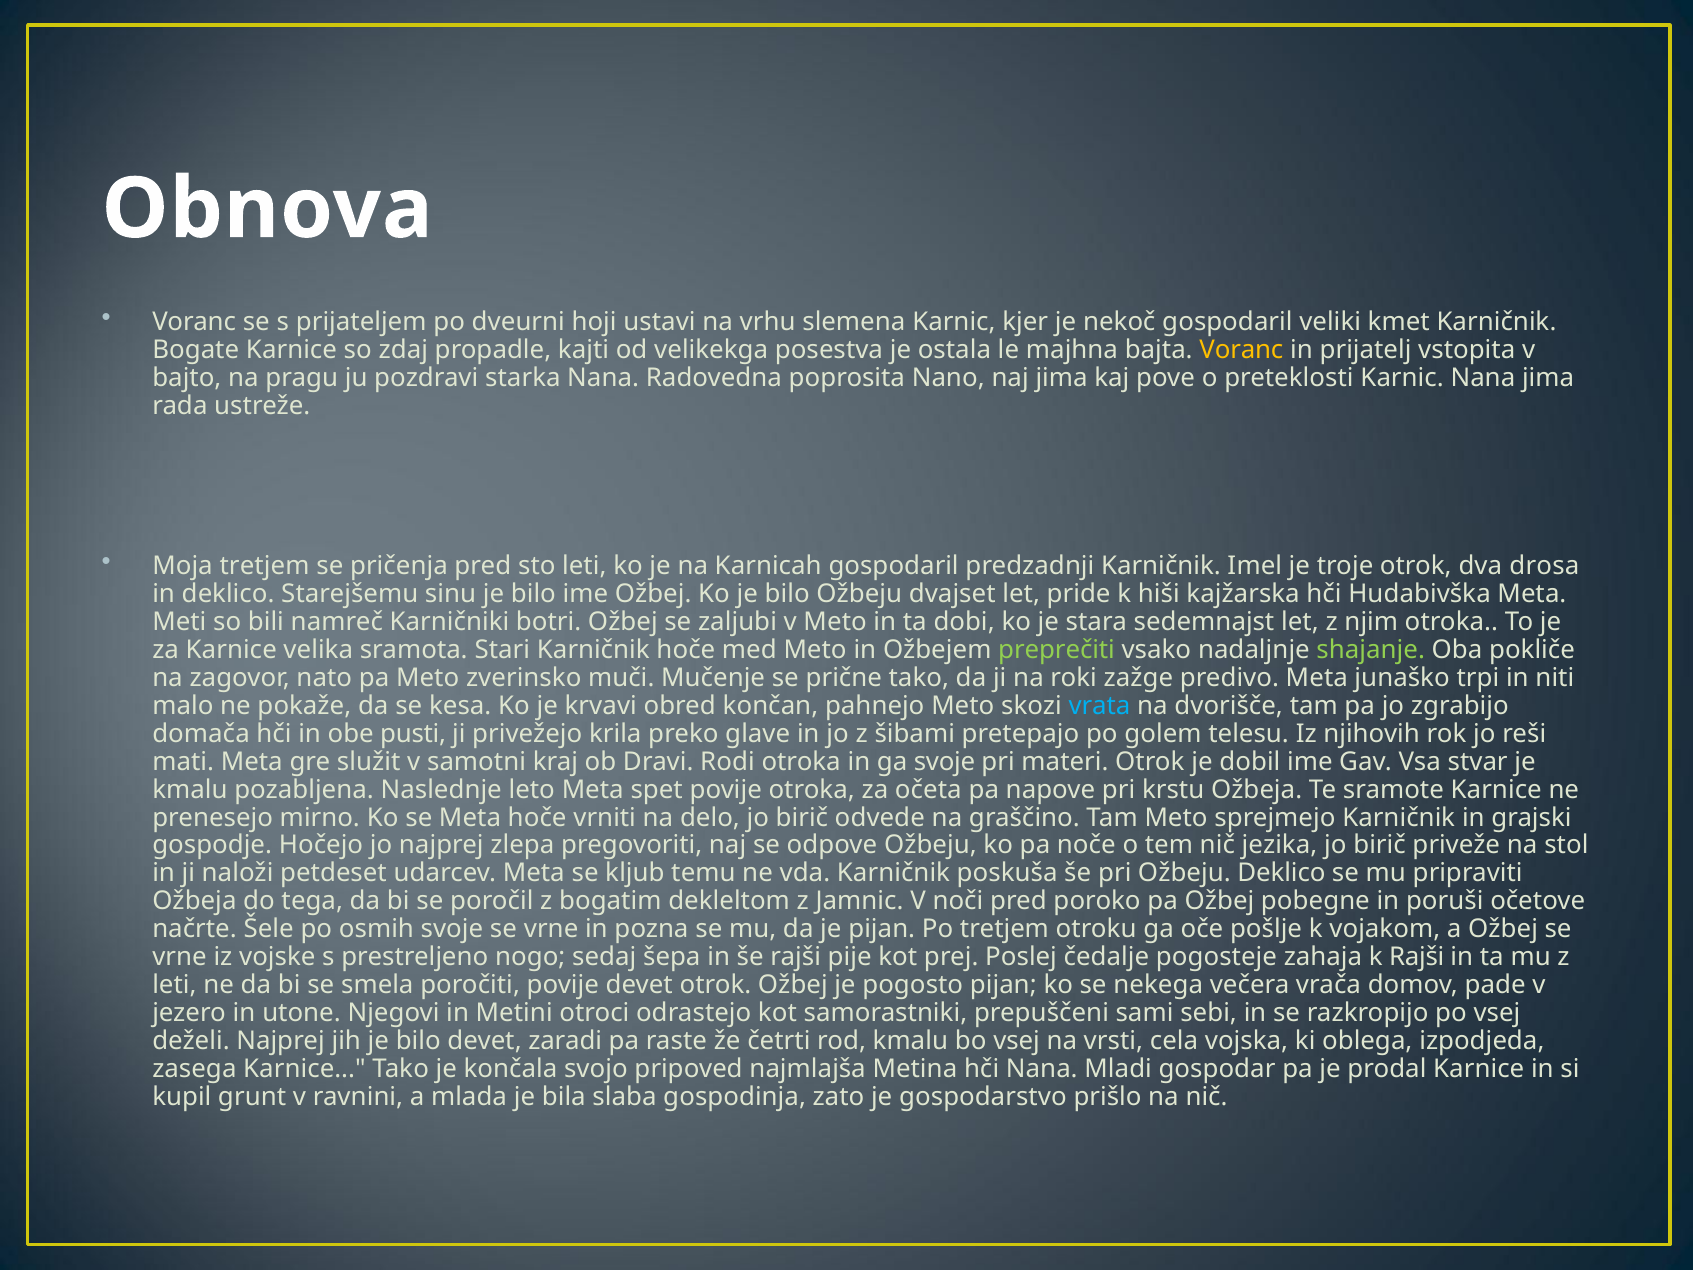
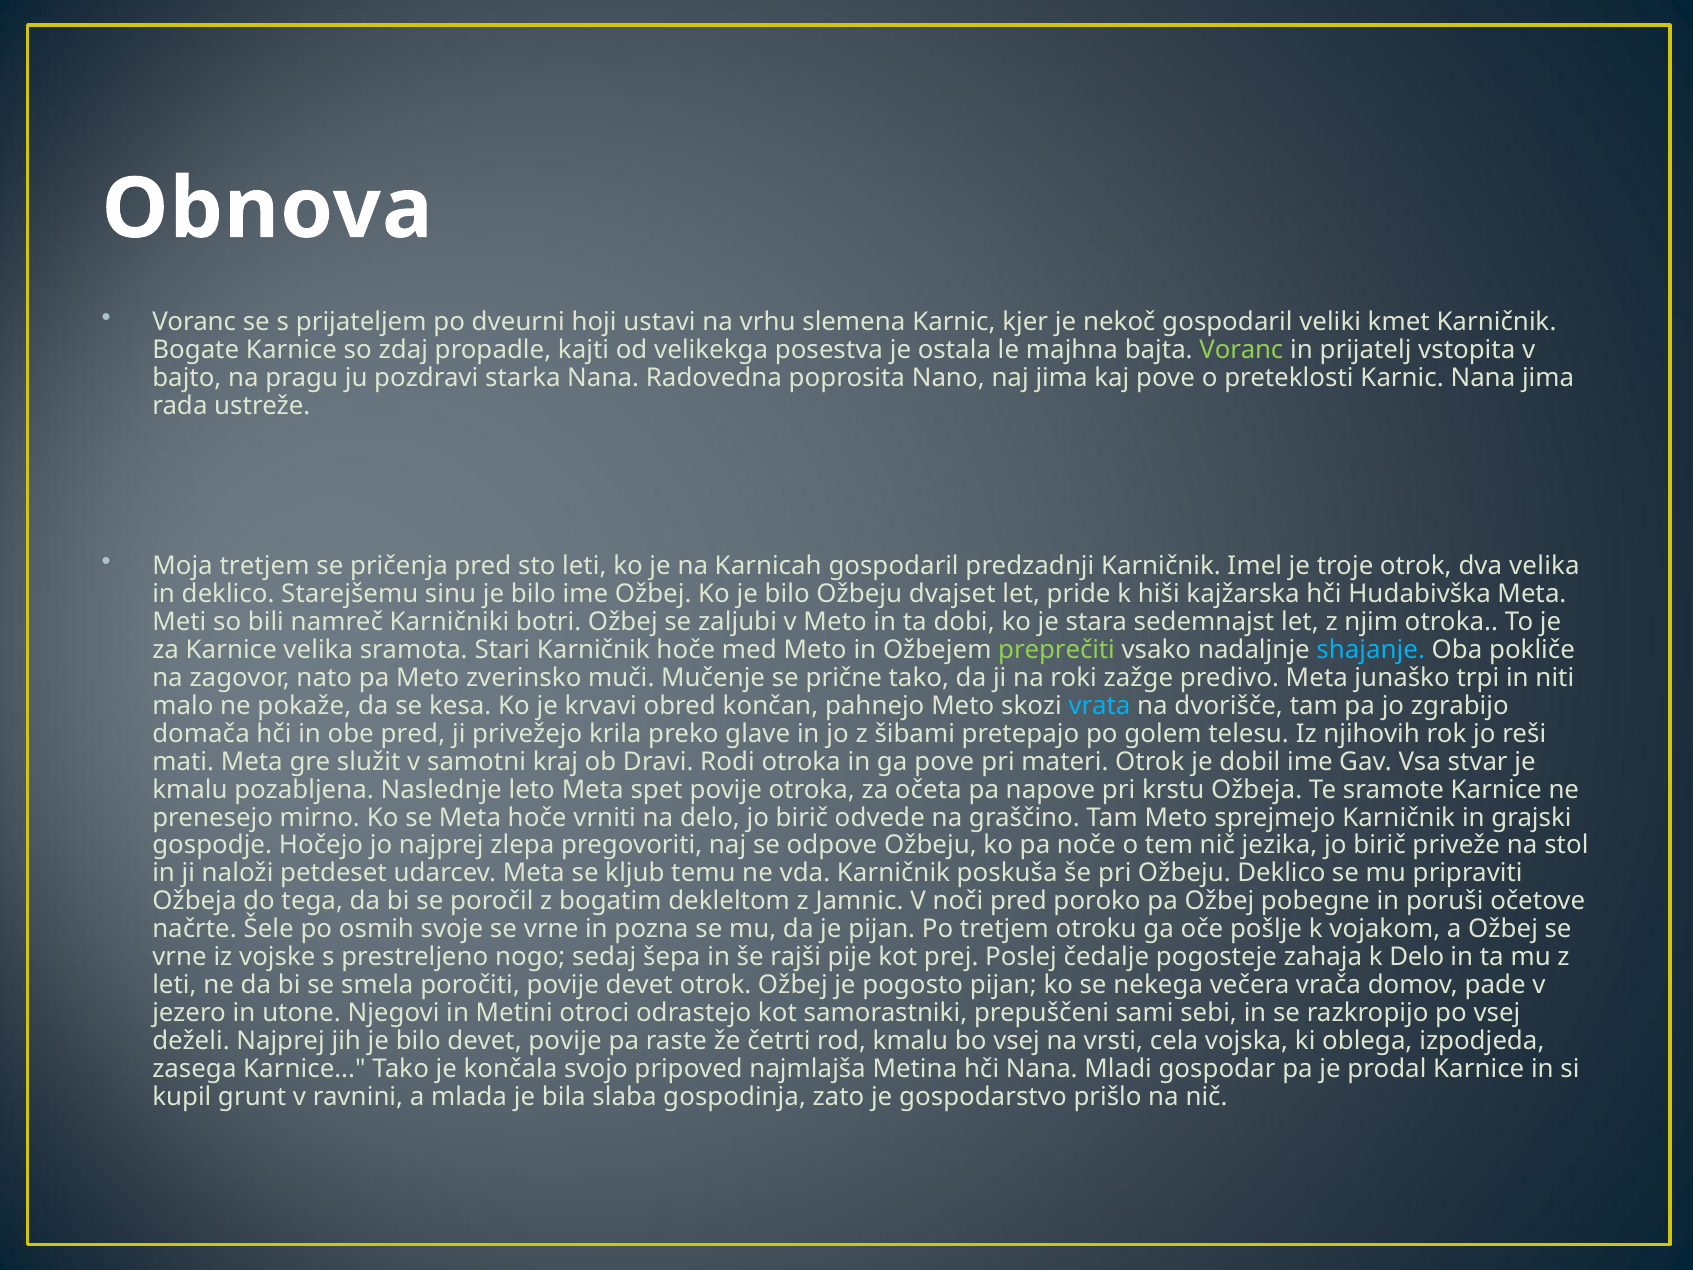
Voranc colour: yellow -> light green (1241, 350)
dva drosa: drosa -> velika (1544, 566)
shajanje colour: light green -> light blue (1371, 650)
obe pusti: pusti -> pred (413, 734)
ga svoje: svoje -> pove (944, 761)
k Rajši: Rajši -> Delo (1417, 957)
devet zaradi: zaradi -> povije (565, 1041)
